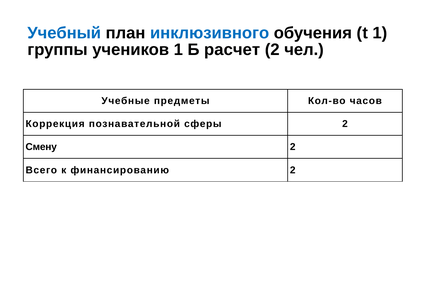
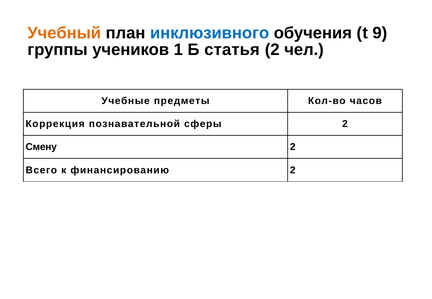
Учебный colour: blue -> orange (64, 33)
t 1: 1 -> 9 (380, 33)
расчет: расчет -> статья (232, 50)
